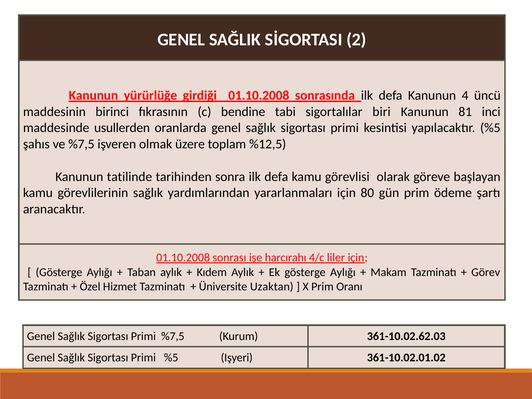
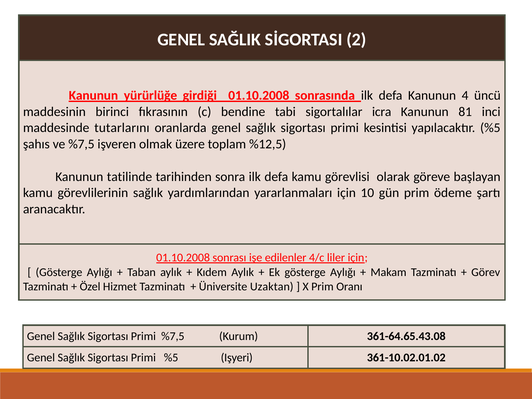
biri: biri -> icra (382, 112)
usullerden: usullerden -> tutarlarını (122, 128)
80: 80 -> 10 (367, 193)
harcırahı: harcırahı -> edilenler (286, 258)
361-10.02.62.03: 361-10.02.62.03 -> 361-64.65.43.08 (406, 336)
